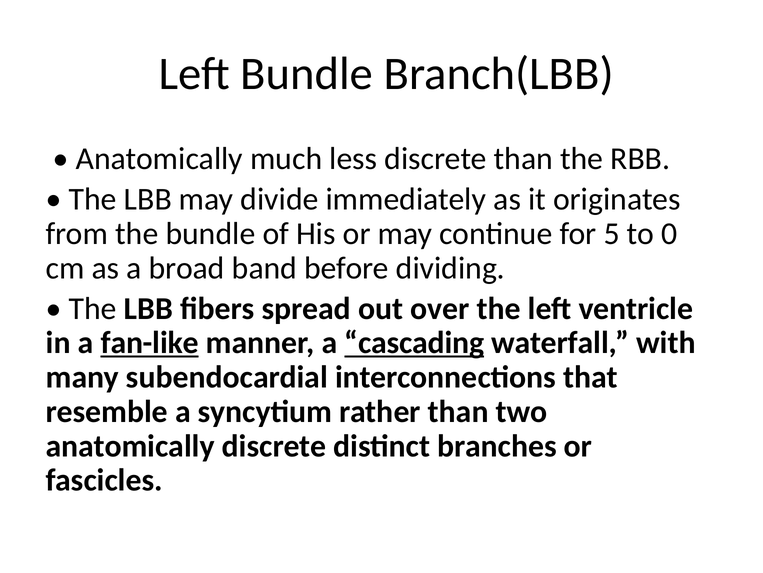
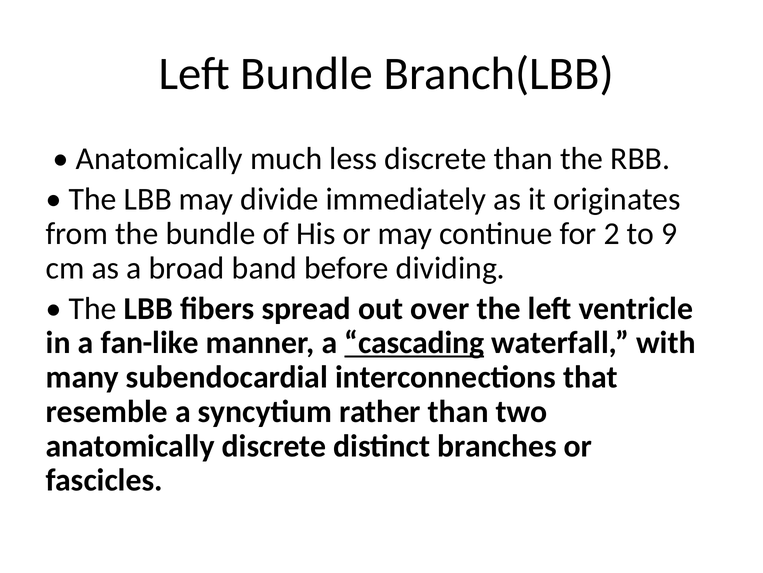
5: 5 -> 2 (612, 233)
0: 0 -> 9 (669, 233)
fan-like underline: present -> none (150, 343)
